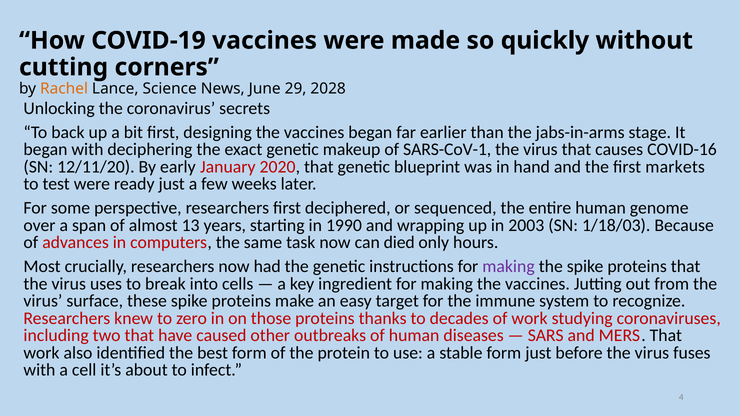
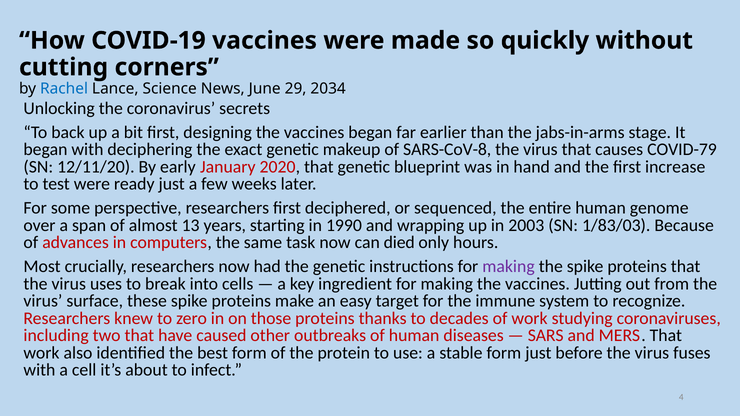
Rachel colour: orange -> blue (64, 89)
2028: 2028 -> 2034 (328, 89)
SARS-CoV-1: SARS-CoV-1 -> SARS-CoV-8 (447, 150)
COVID-16: COVID-16 -> COVID-79 (682, 150)
markets: markets -> increase (675, 167)
1/18/03: 1/18/03 -> 1/83/03 (616, 225)
